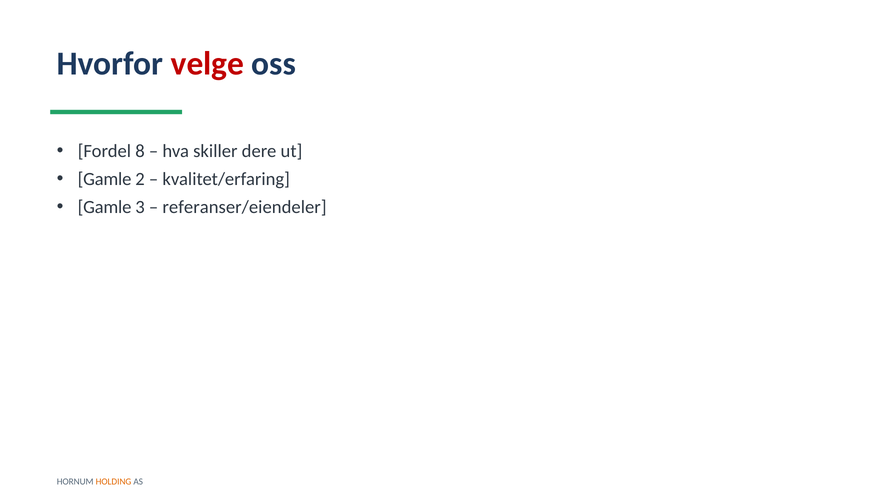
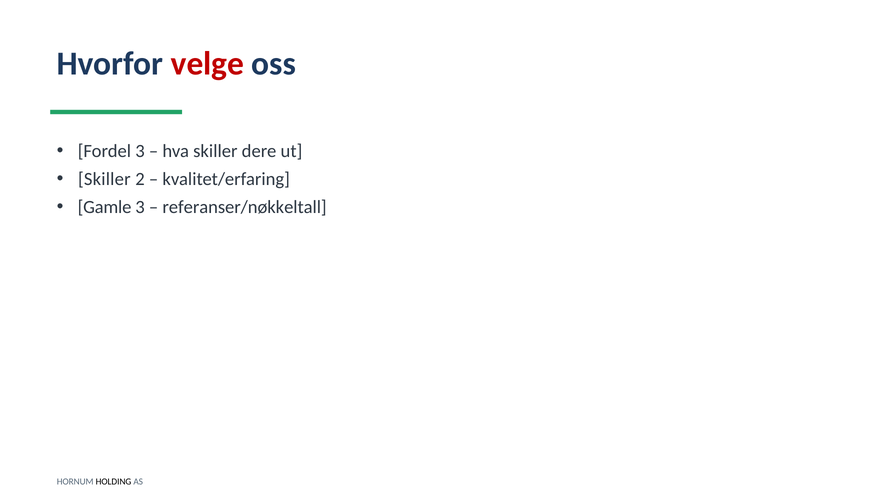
Fordel 8: 8 -> 3 (140, 151)
Gamle: Gamle -> Skiller (104, 179)
referanser/eiendeler: referanser/eiendeler -> referanser/nøkkeltall (245, 207)
HOLDING colour: orange -> black (114, 482)
